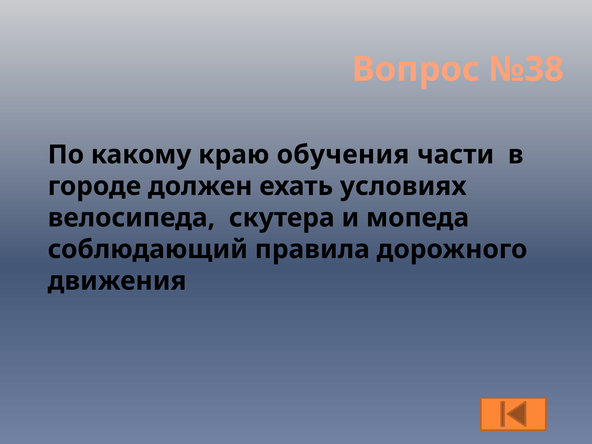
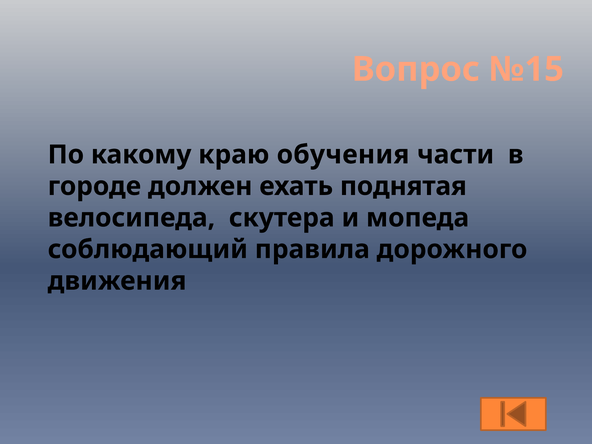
№38: №38 -> №15 (526, 69)
условиях: условиях -> поднятая (403, 186)
